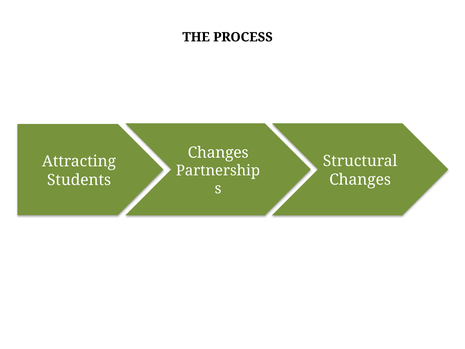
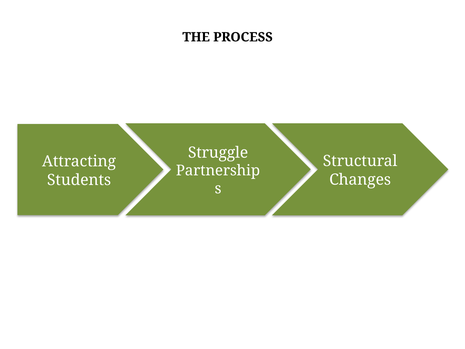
Changes: Changes -> Struggle (218, 152)
